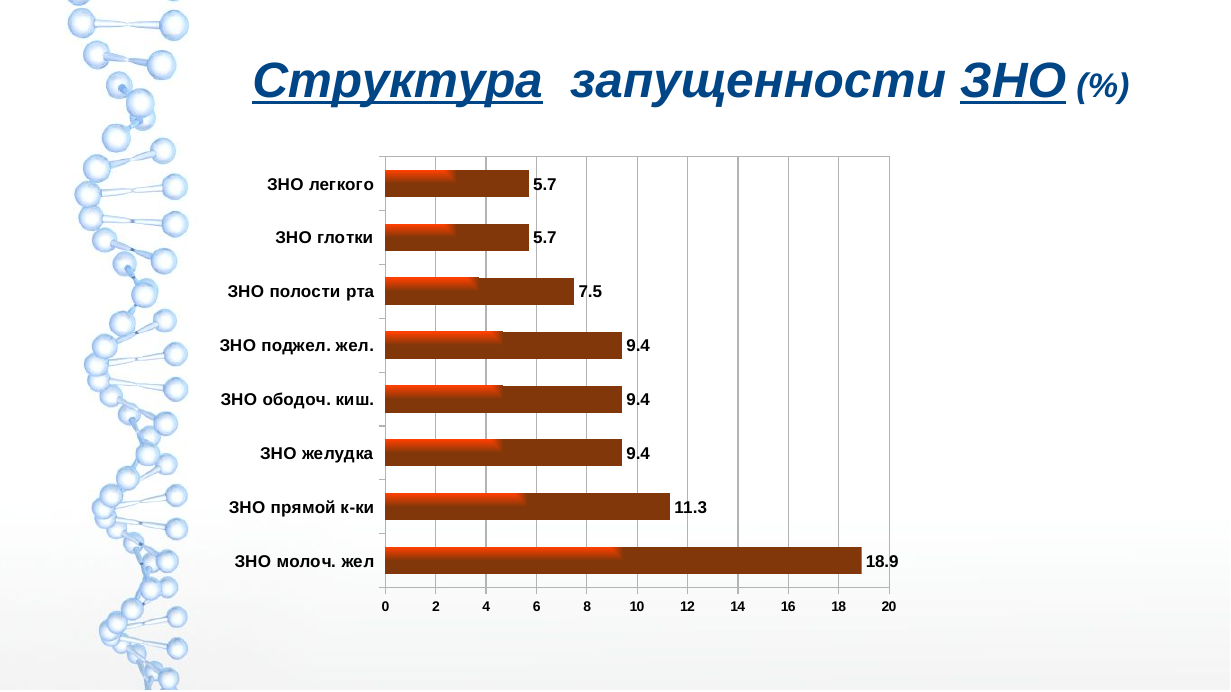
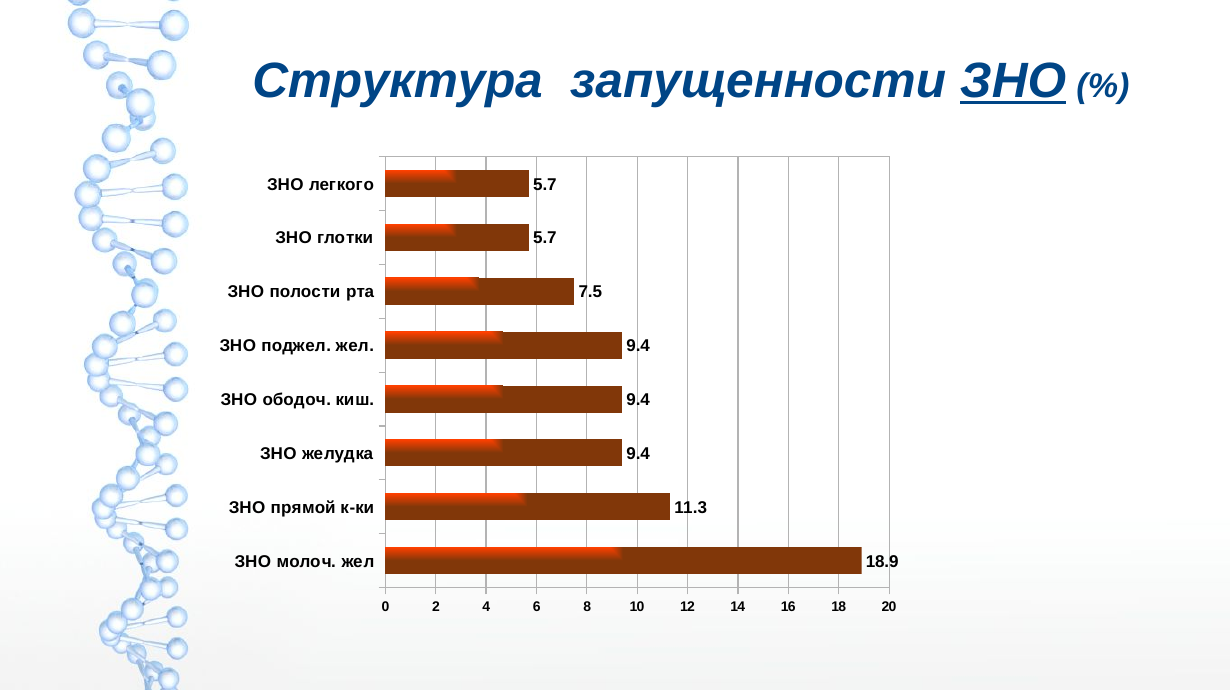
Структура underline: present -> none (398, 82)
